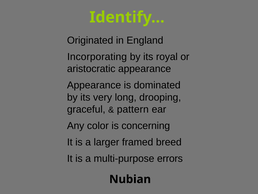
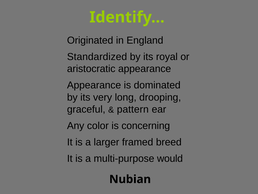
Incorporating: Incorporating -> Standardized (97, 57)
errors: errors -> would (170, 158)
